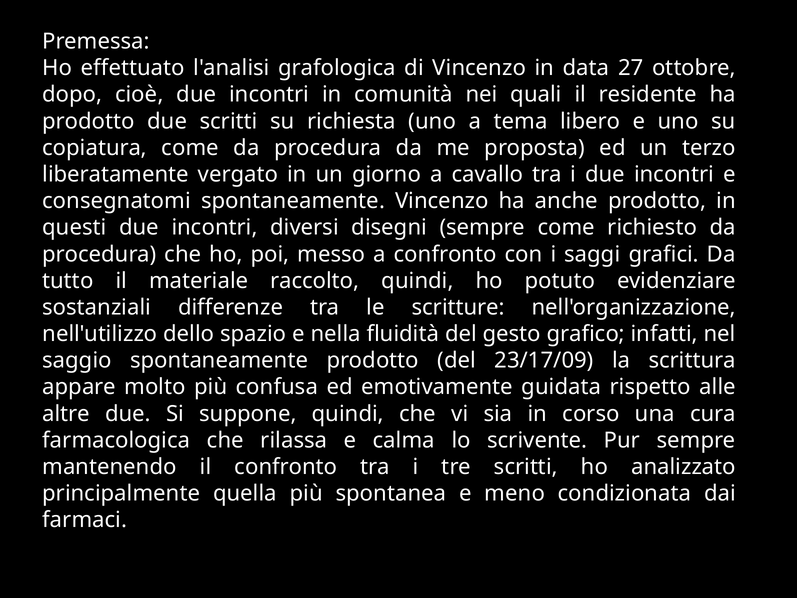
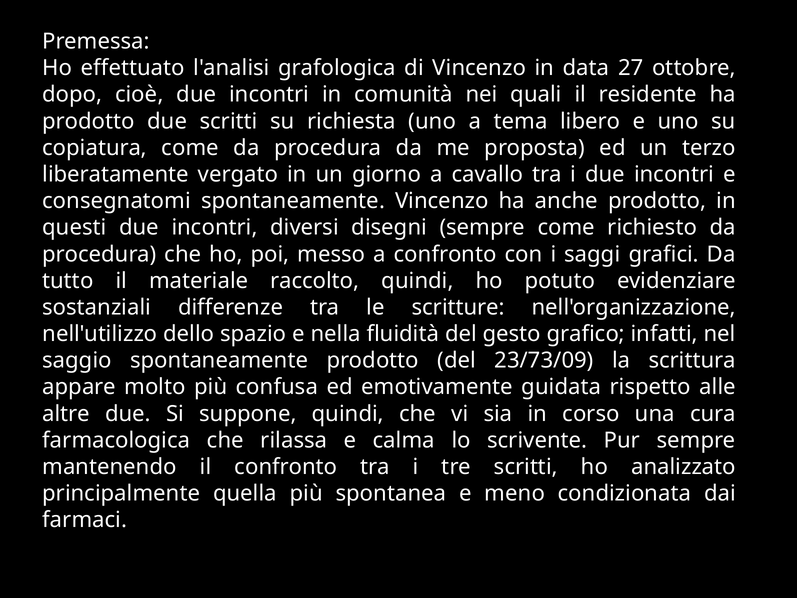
23/17/09: 23/17/09 -> 23/73/09 (544, 360)
